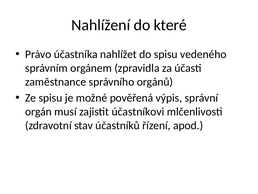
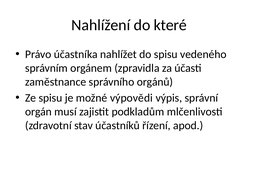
pověřená: pověřená -> výpovědi (131, 98)
účastníkovi: účastníkovi -> podkladům (138, 111)
